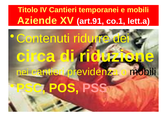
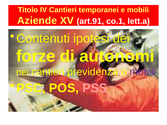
ridurre: ridurre -> ipotesi (91, 38)
circa: circa -> forze (36, 56)
riduzione: riduzione -> autonomi (117, 56)
mobili colour: black -> purple (143, 72)
